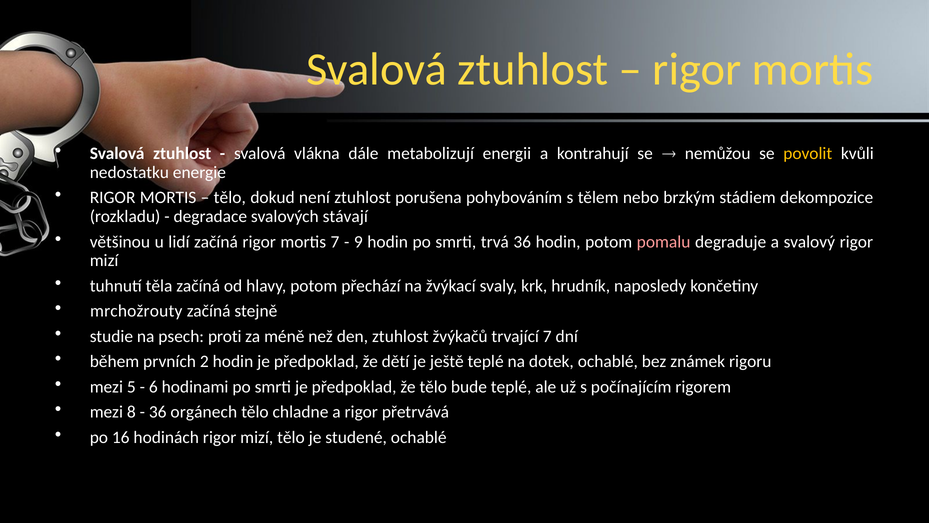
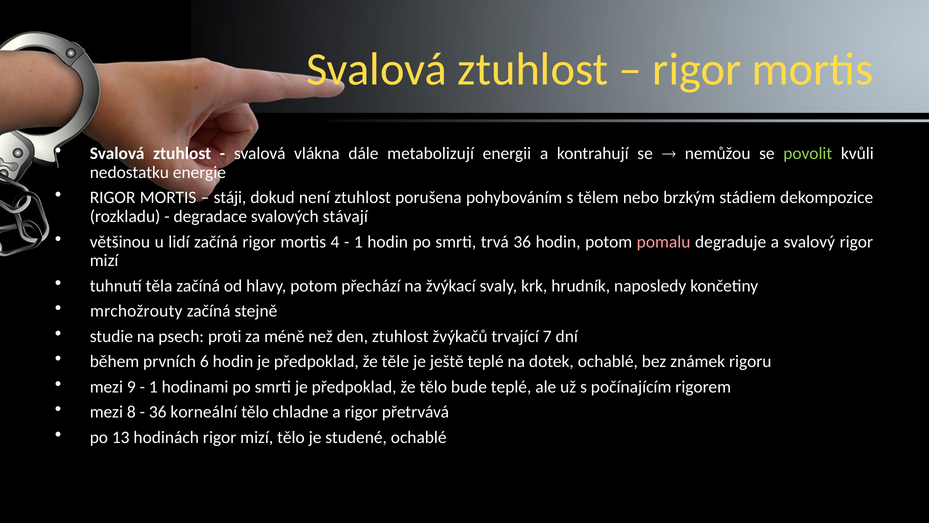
povolit colour: yellow -> light green (808, 153)
tělo: tělo -> stáji (230, 198)
mortis 7: 7 -> 4 (335, 242)
9: 9 -> 1 (358, 242)
2: 2 -> 6 (204, 361)
dětí: dětí -> těle (395, 361)
5: 5 -> 9 (131, 387)
6: 6 -> 1 (153, 387)
orgánech: orgánech -> korneální (204, 412)
16: 16 -> 13 (121, 437)
